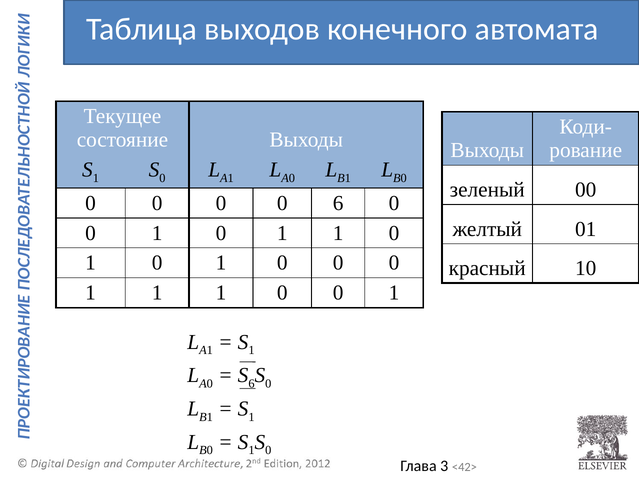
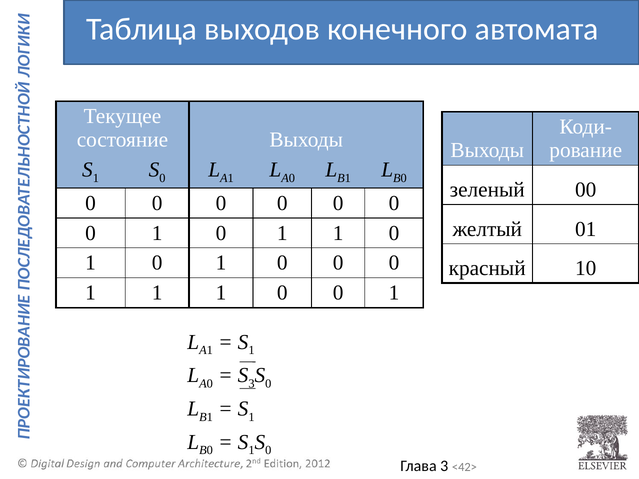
6: 6 -> 0 (338, 203)
6: 6 -> 3 (251, 384)
